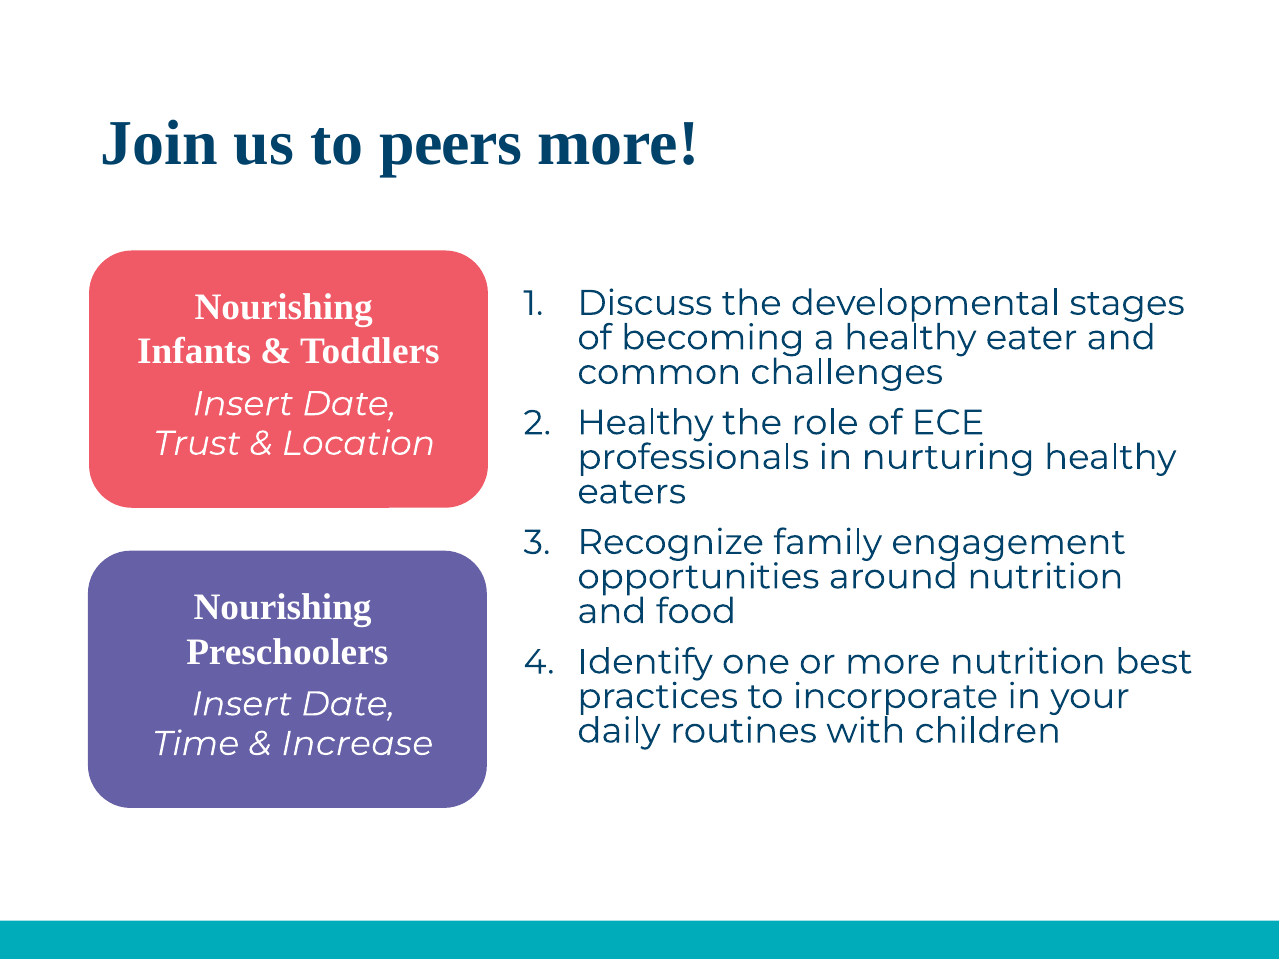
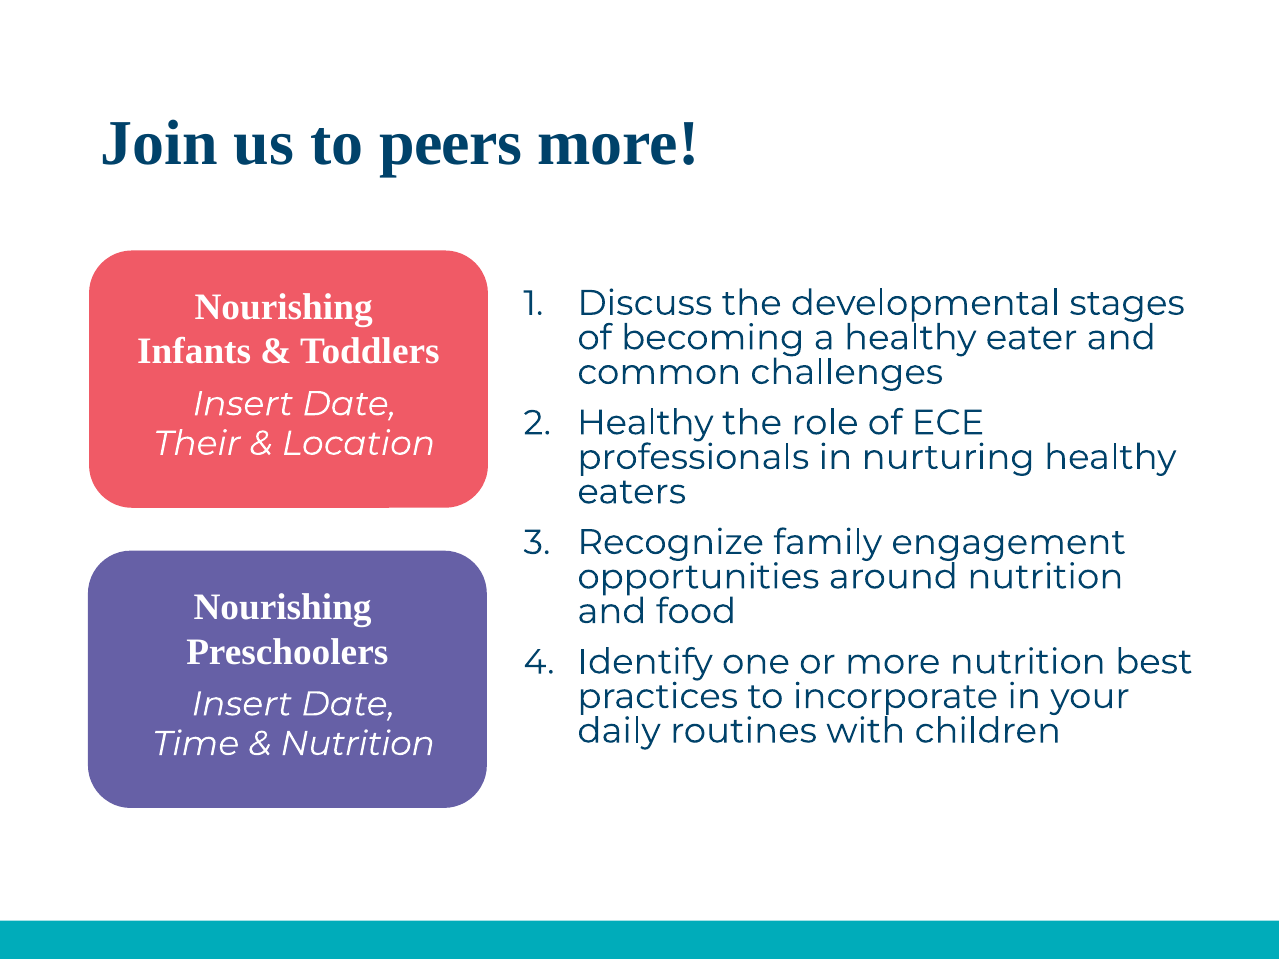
Trust: Trust -> Their (197, 443)
Increase: Increase -> Nutrition (358, 744)
